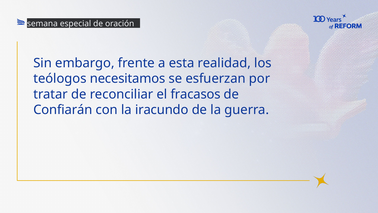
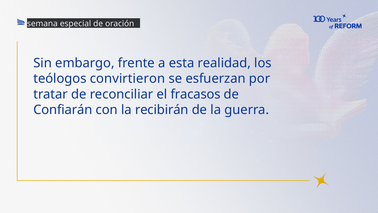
necesitamos: necesitamos -> convirtieron (127, 79)
iracundo: iracundo -> recibirán (162, 110)
